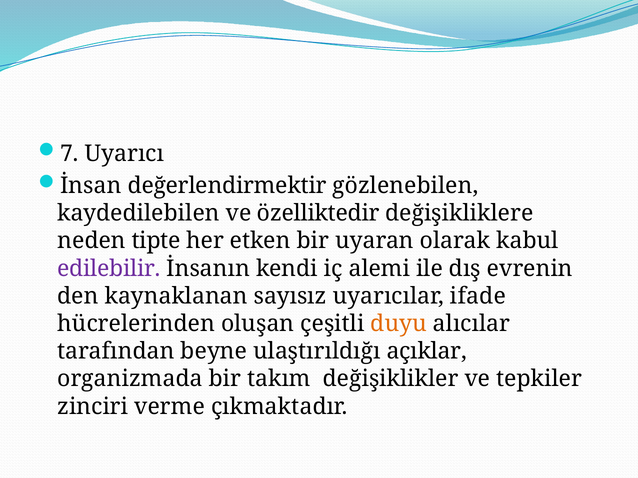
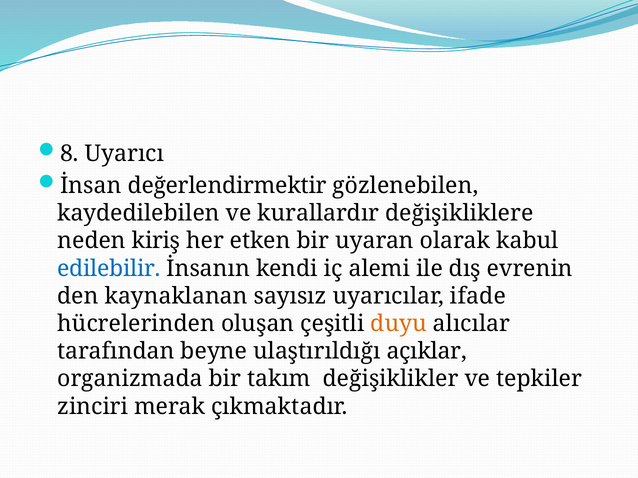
7: 7 -> 8 (69, 154)
özelliktedir: özelliktedir -> kurallardır (318, 213)
tipte: tipte -> kiriş (156, 241)
edilebilir colour: purple -> blue (109, 269)
verme: verme -> merak (170, 407)
